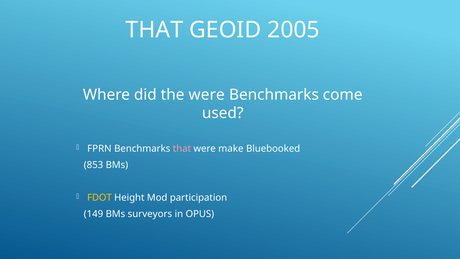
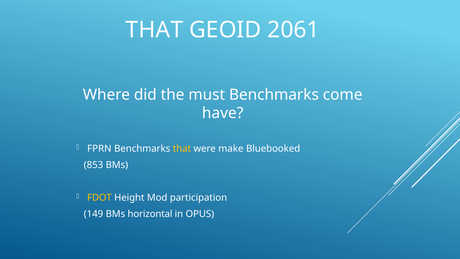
2005: 2005 -> 2061 (293, 30)
the were: were -> must (207, 95)
used: used -> have (223, 113)
that colour: pink -> yellow (182, 149)
surveyors: surveyors -> horizontal (150, 214)
